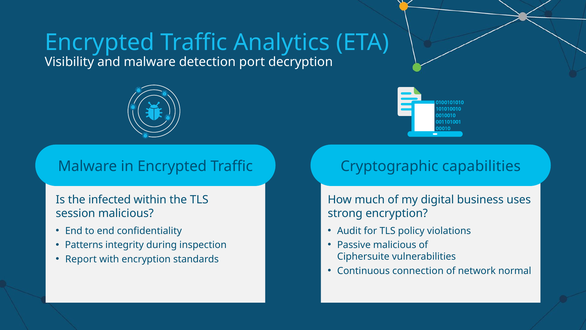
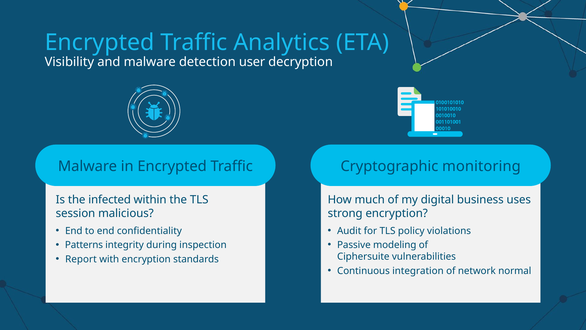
port: port -> user (252, 62)
capabilities: capabilities -> monitoring (481, 166)
Passive malicious: malicious -> modeling (395, 245)
connection: connection -> integration (418, 271)
